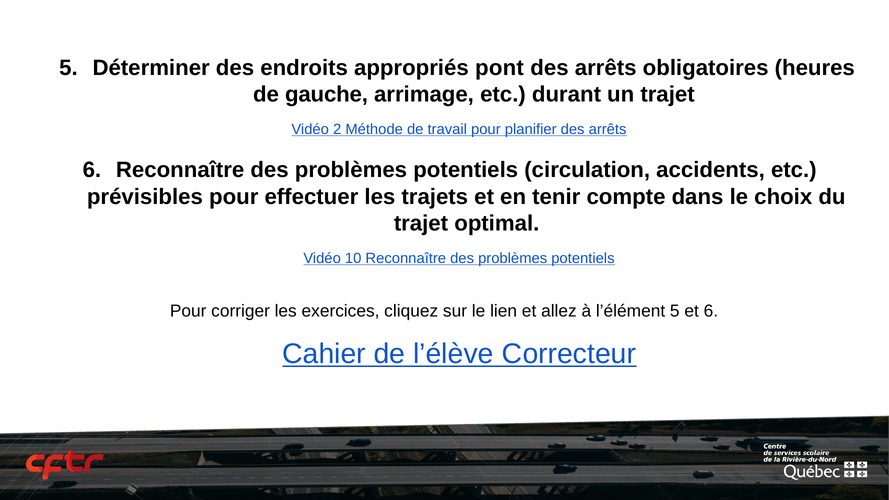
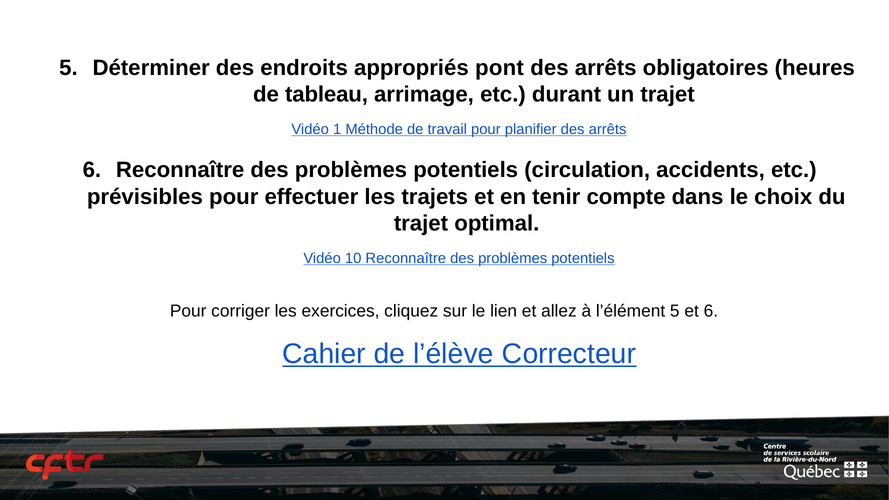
gauche: gauche -> tableau (326, 95)
2: 2 -> 1 (337, 129)
